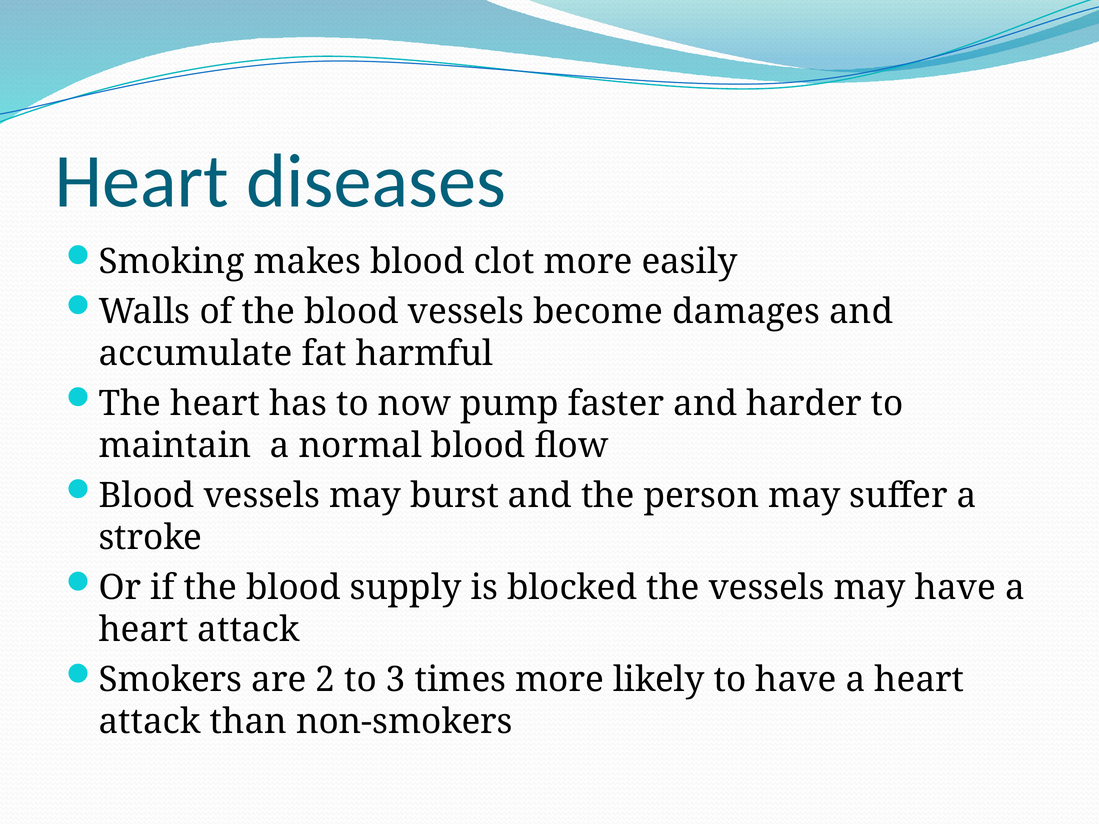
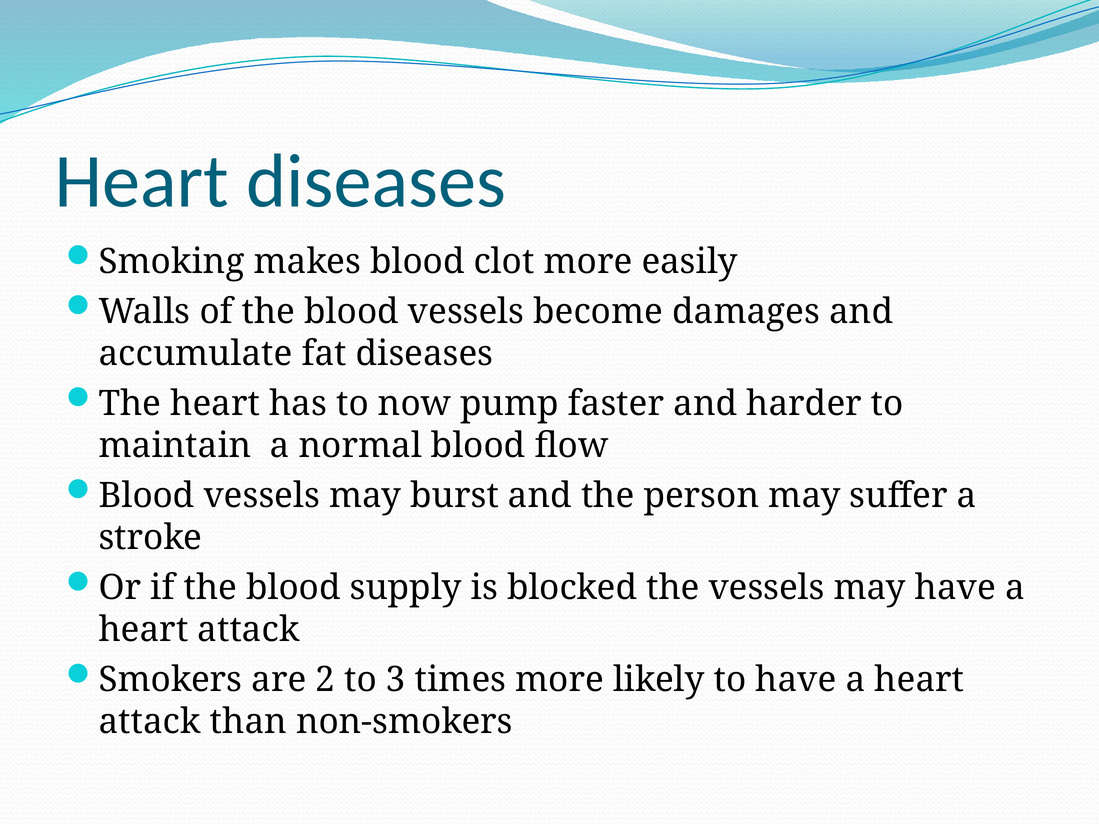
fat harmful: harmful -> diseases (425, 354)
